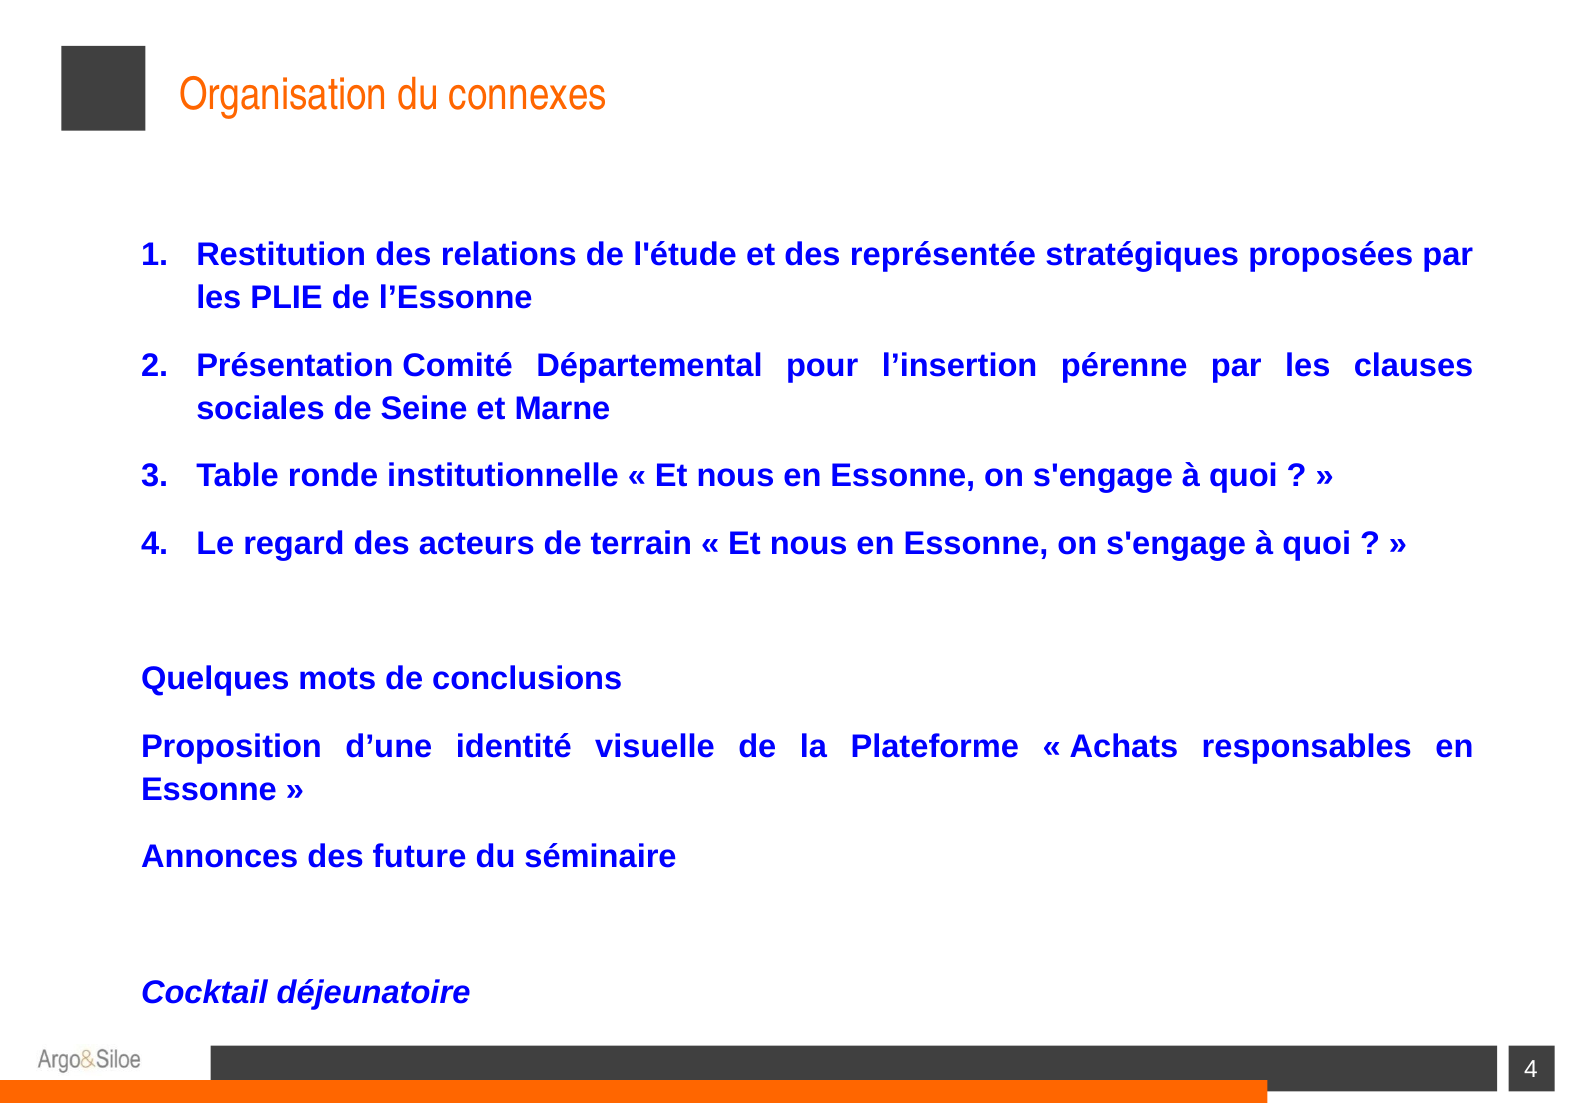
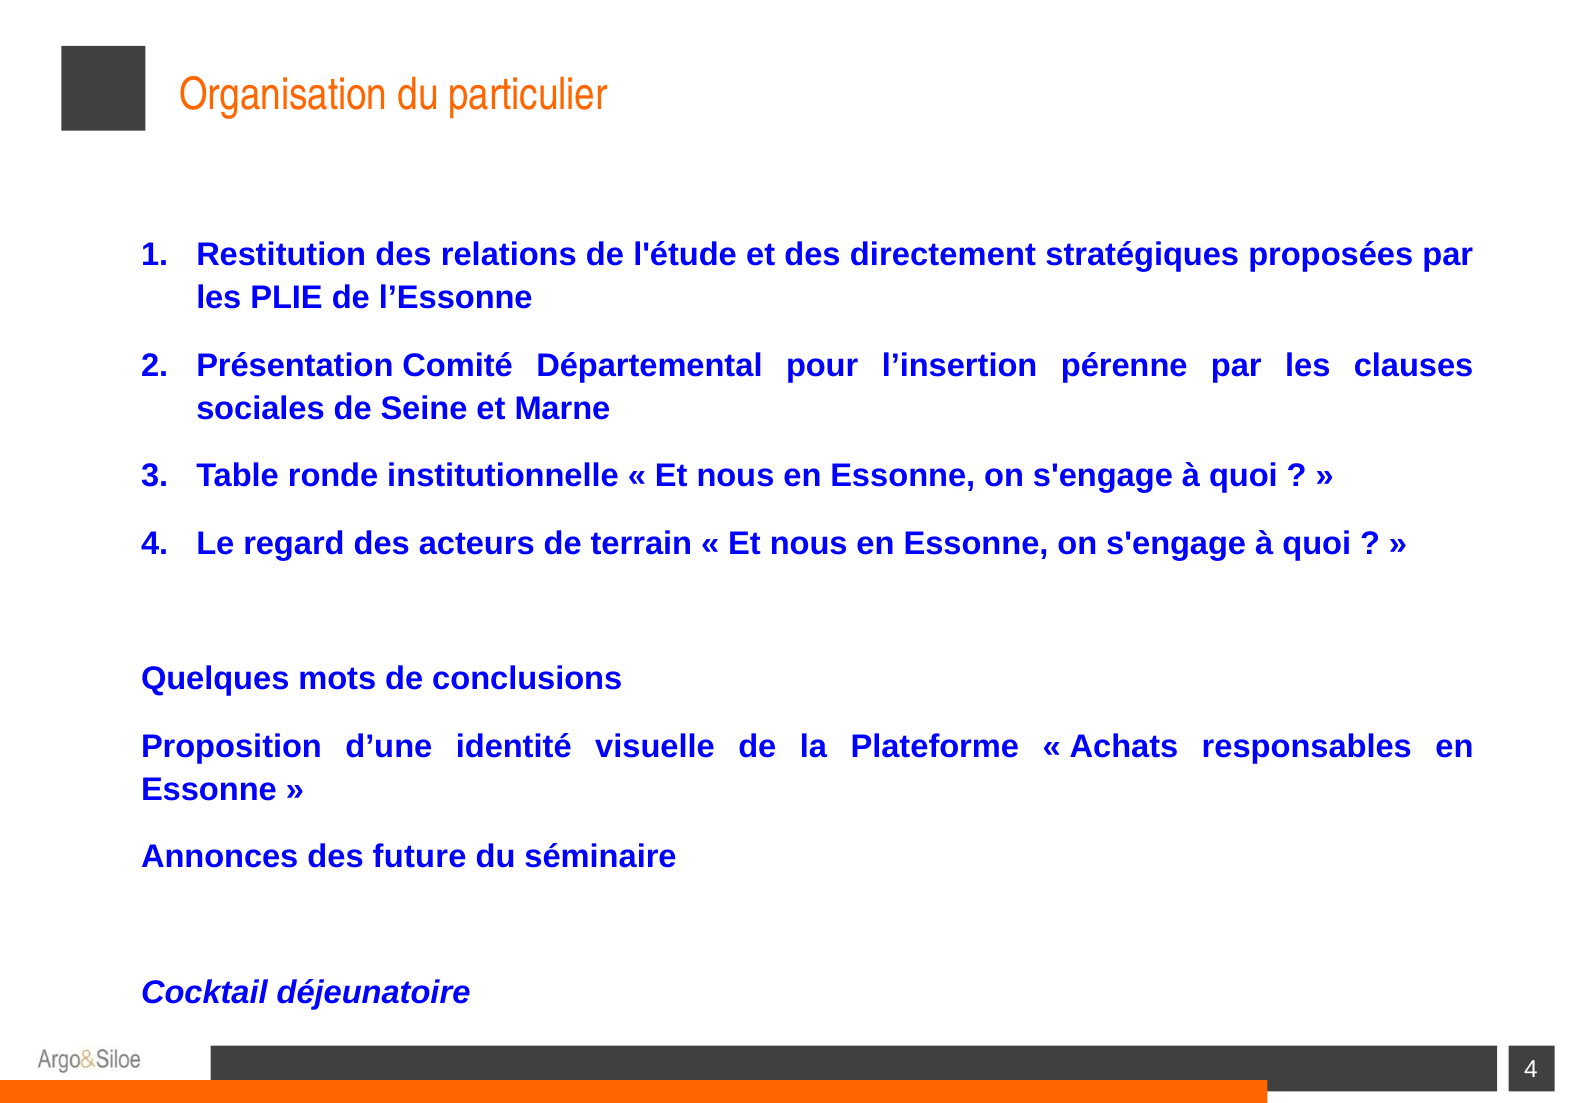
connexes: connexes -> particulier (528, 95)
représentée: représentée -> directement (943, 254)
